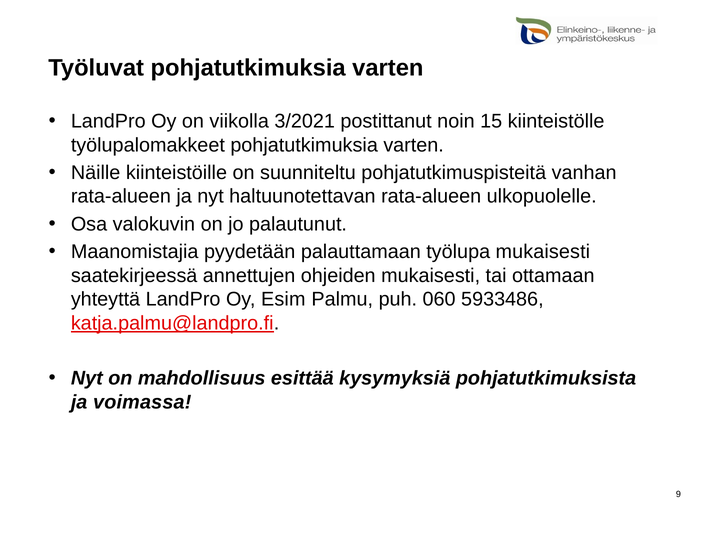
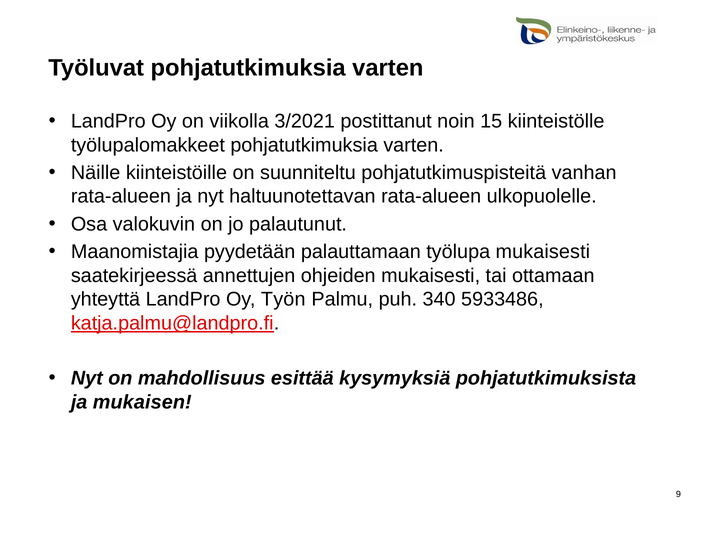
Esim: Esim -> Työn (283, 299)
060: 060 -> 340 (439, 299)
voimassa: voimassa -> mukaisen (142, 402)
